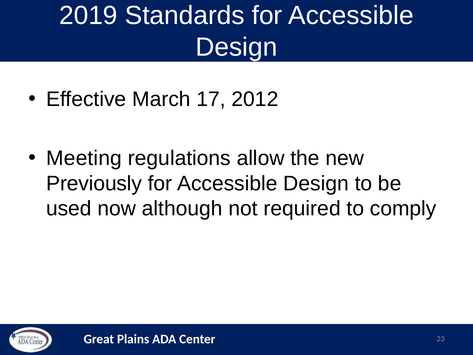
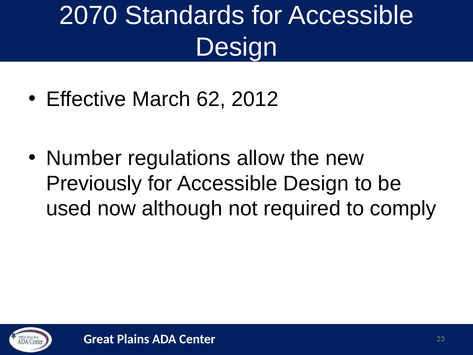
2019: 2019 -> 2070 (88, 16)
17: 17 -> 62 (211, 99)
Meeting: Meeting -> Number (84, 158)
